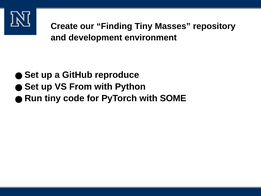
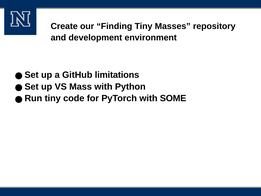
reproduce: reproduce -> limitations (117, 75)
From: From -> Mass (81, 87)
